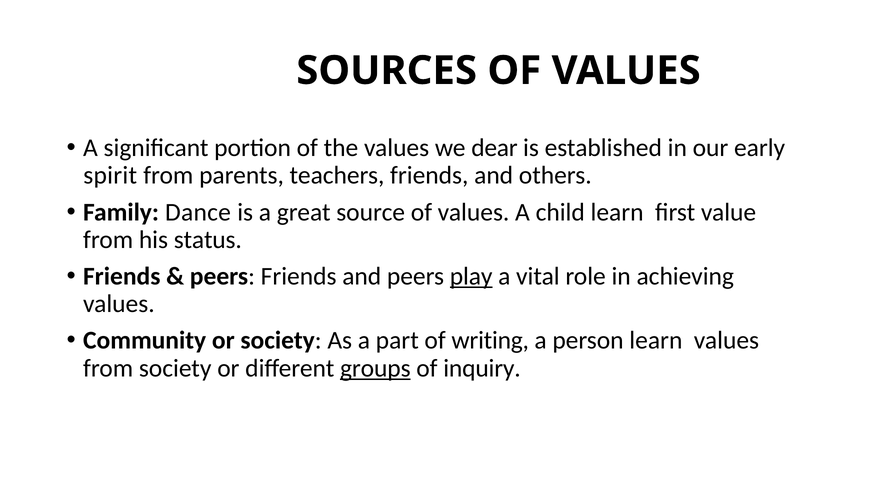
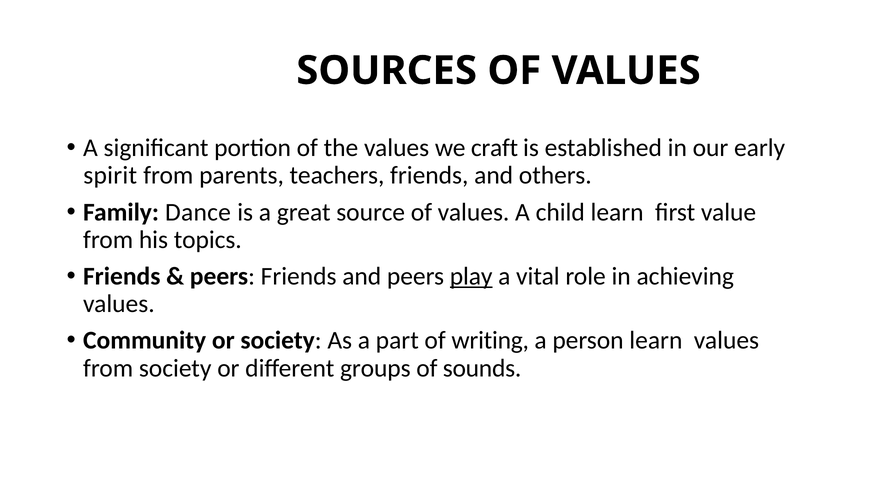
dear: dear -> craft (494, 148)
status: status -> topics (208, 240)
groups underline: present -> none (375, 368)
inquiry: inquiry -> sounds (482, 368)
